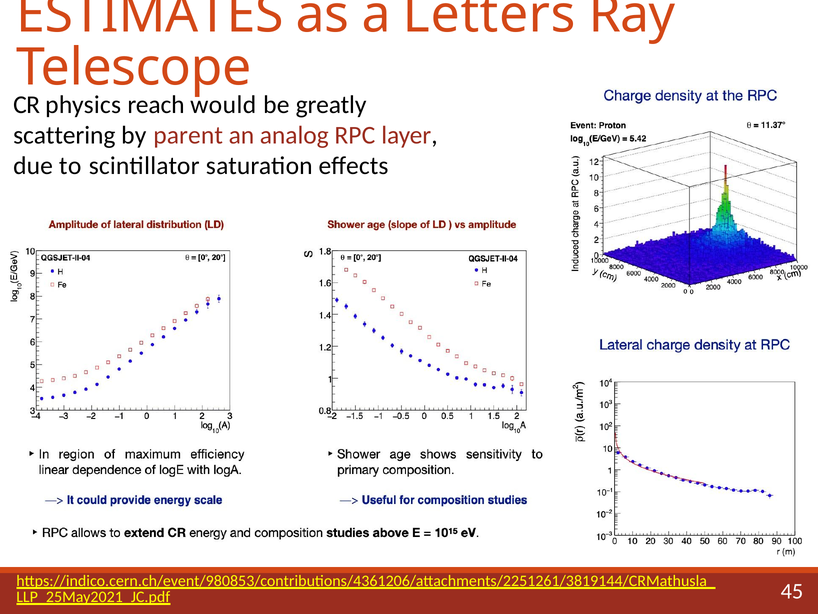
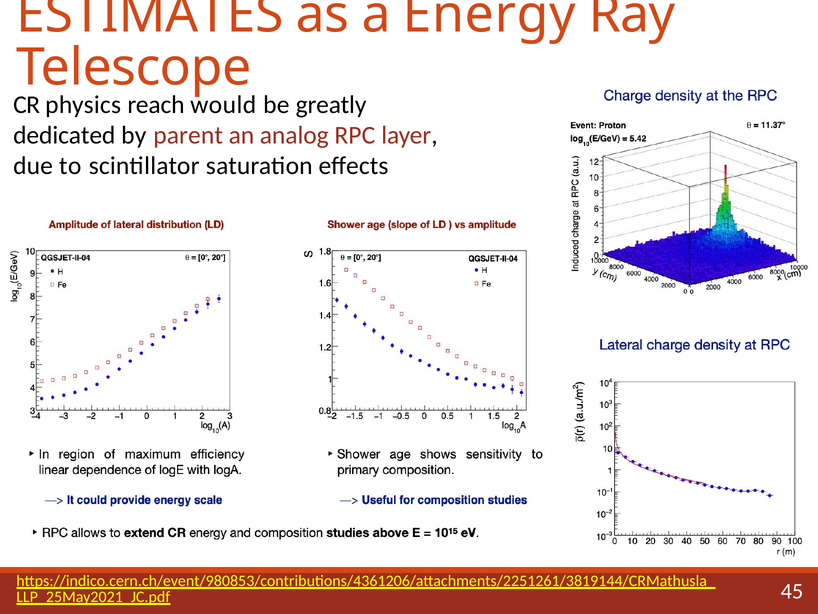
Letters: Letters -> Energy (489, 15)
scattering: scattering -> dedicated (64, 135)
